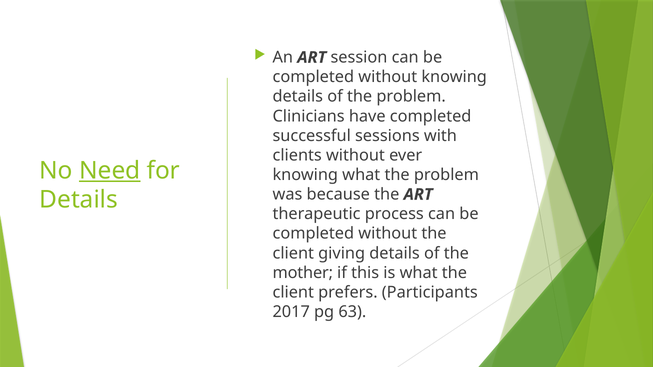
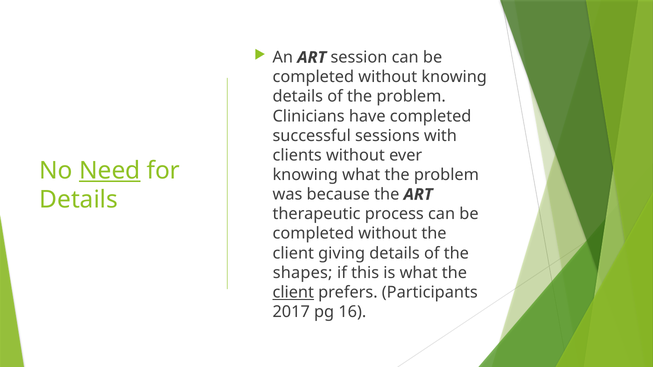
mother: mother -> shapes (303, 273)
client underline: none -> present (293, 293)
63: 63 -> 16 (352, 312)
